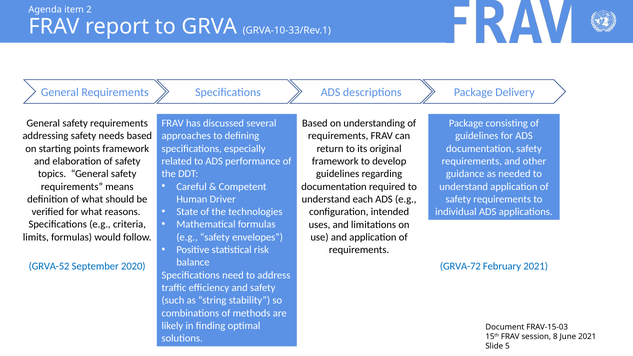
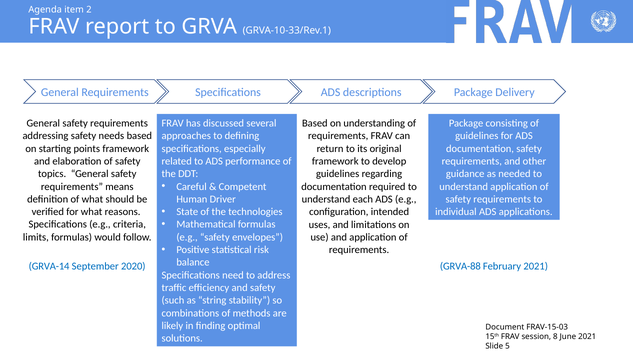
GRVA-52: GRVA-52 -> GRVA-14 (49, 267)
GRVA-72: GRVA-72 -> GRVA-88 (460, 267)
